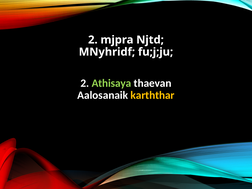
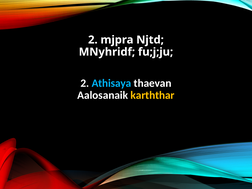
Athisaya colour: light green -> light blue (111, 83)
